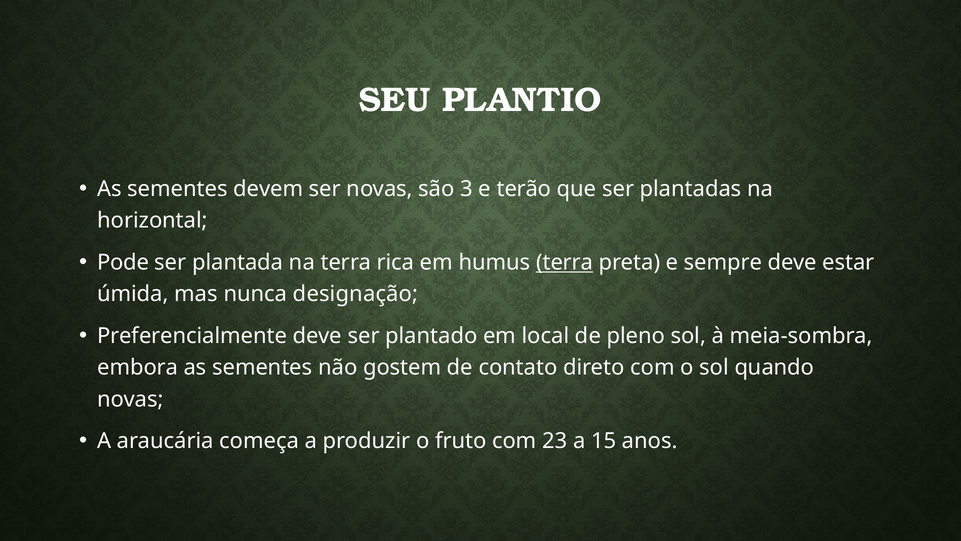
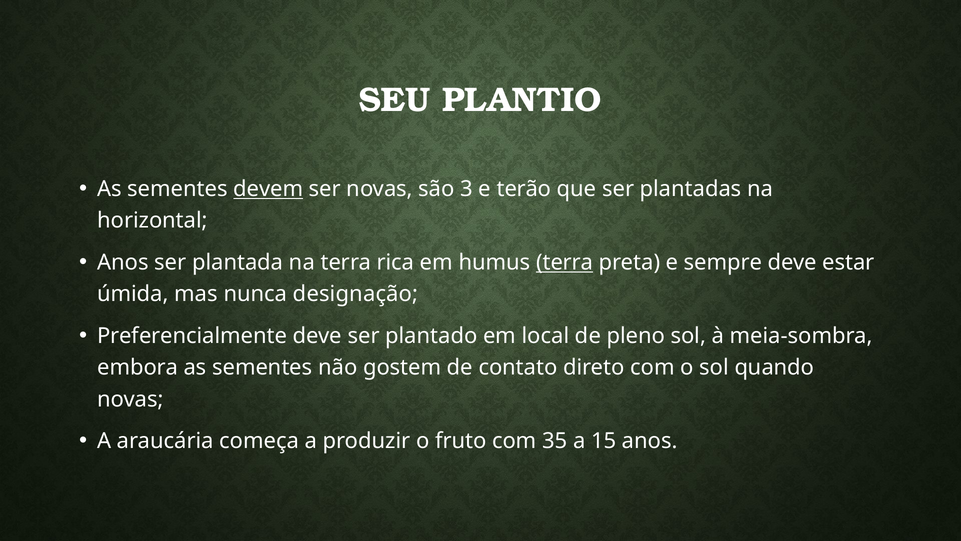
devem underline: none -> present (268, 189)
Pode: Pode -> Anos (123, 262)
23: 23 -> 35 (555, 441)
